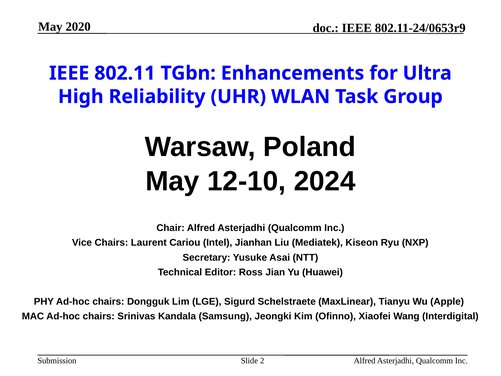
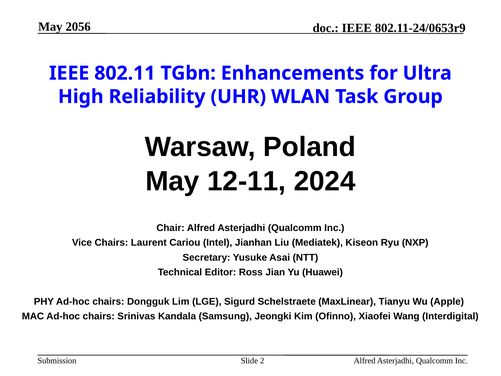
2020: 2020 -> 2056 (78, 27)
12-10: 12-10 -> 12-11 (247, 181)
